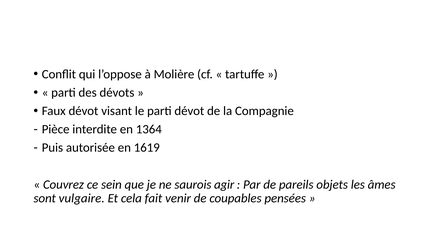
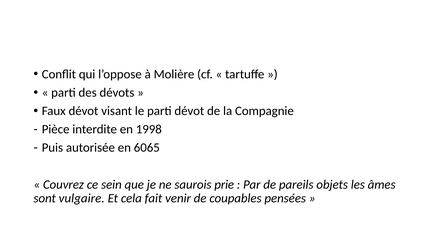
1364: 1364 -> 1998 (149, 130)
1619: 1619 -> 6065 (147, 148)
agir: agir -> prie (224, 185)
